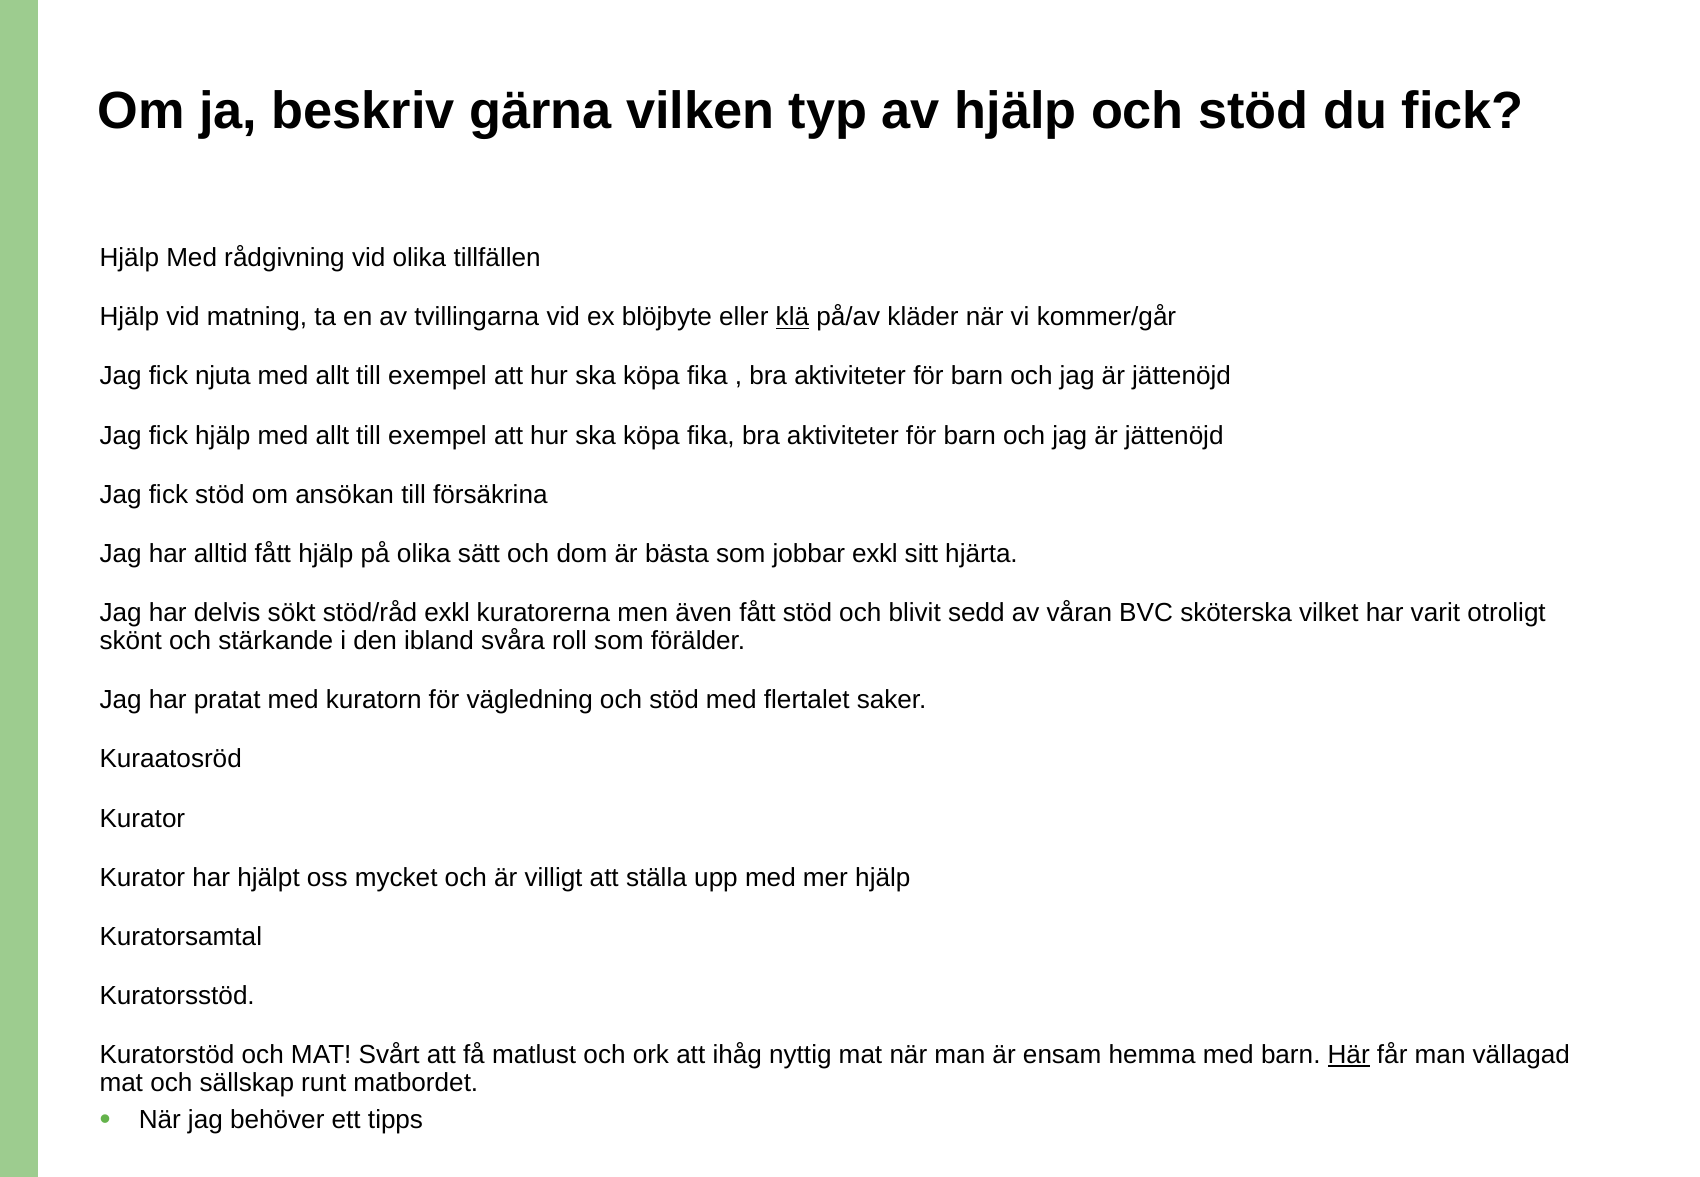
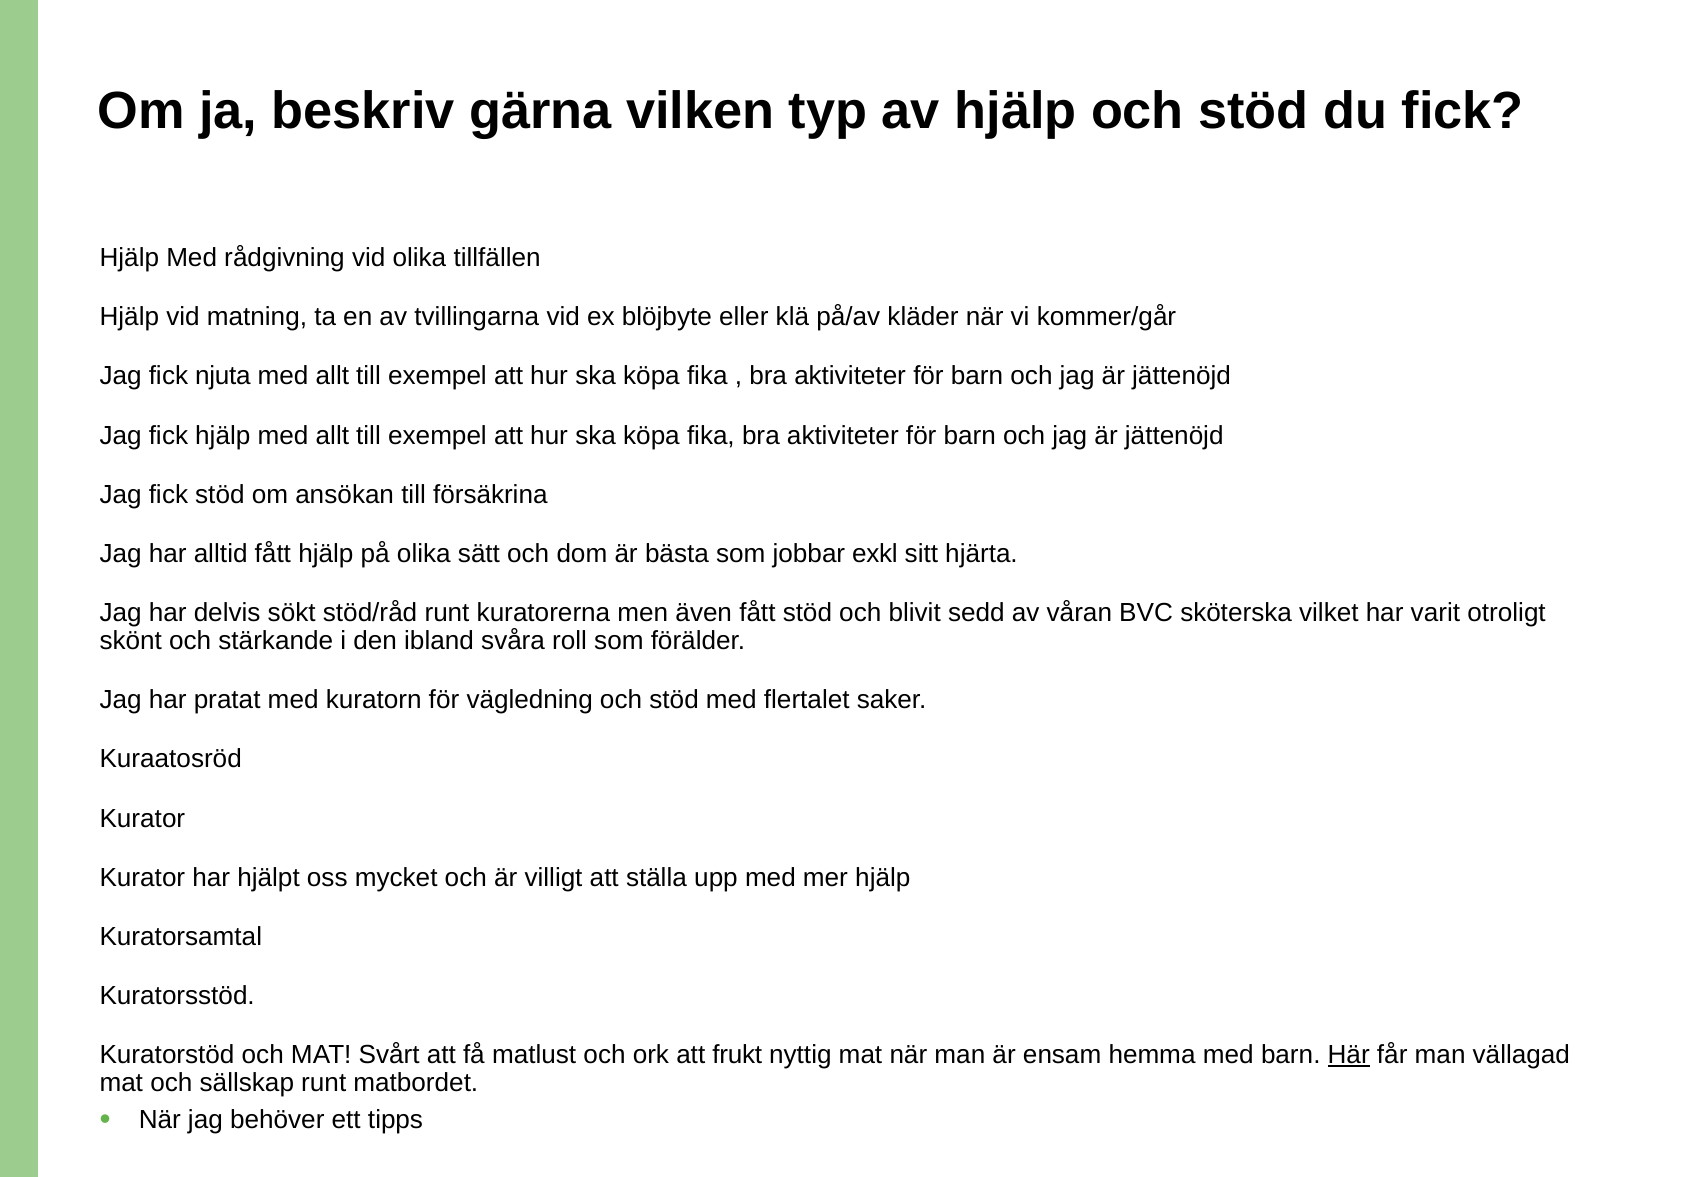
klä underline: present -> none (792, 317)
stöd/råd exkl: exkl -> runt (447, 613)
ihåg: ihåg -> frukt (737, 1055)
